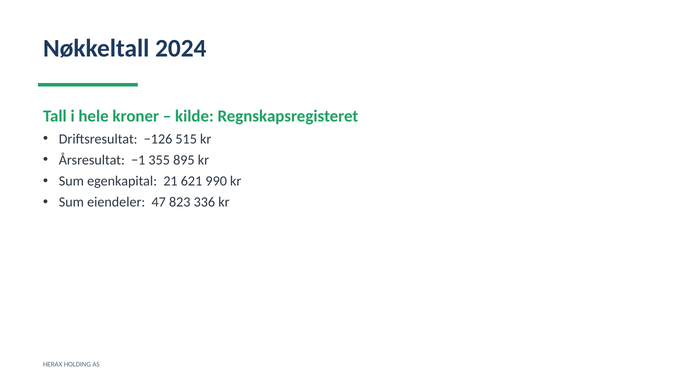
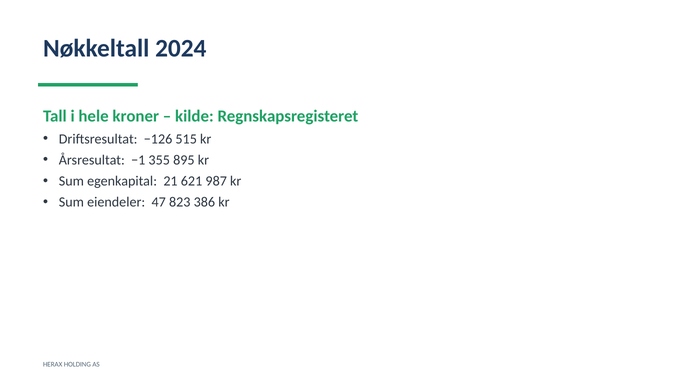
990: 990 -> 987 (216, 181)
336: 336 -> 386 (204, 202)
